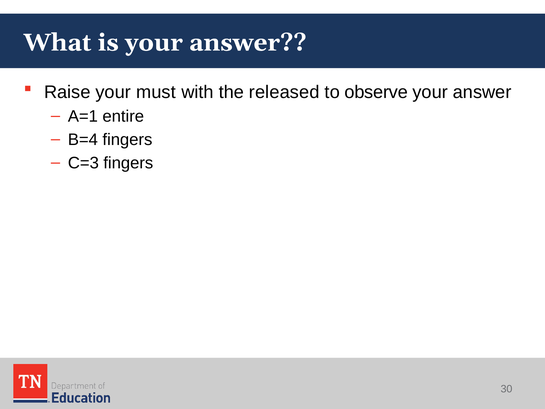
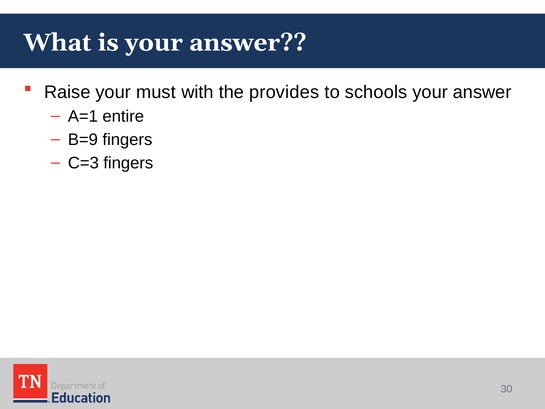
released: released -> provides (284, 92)
observe: observe -> schools (376, 92)
B=4: B=4 -> B=9 (83, 140)
